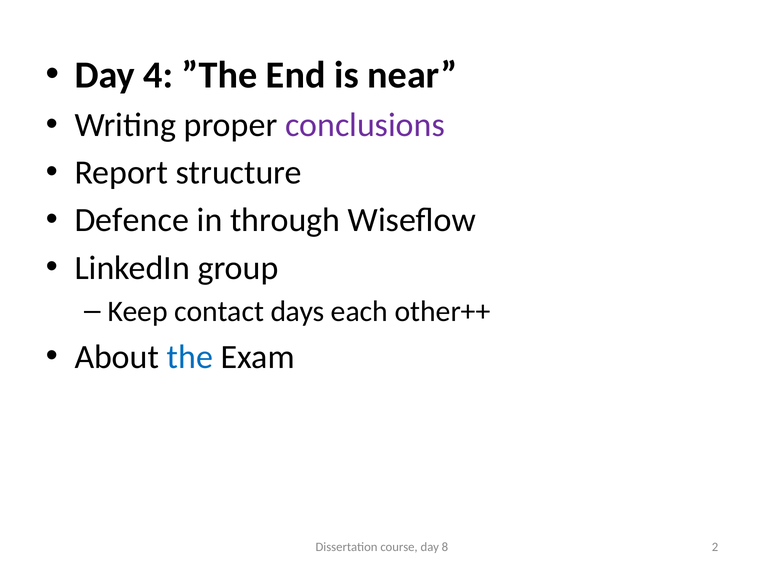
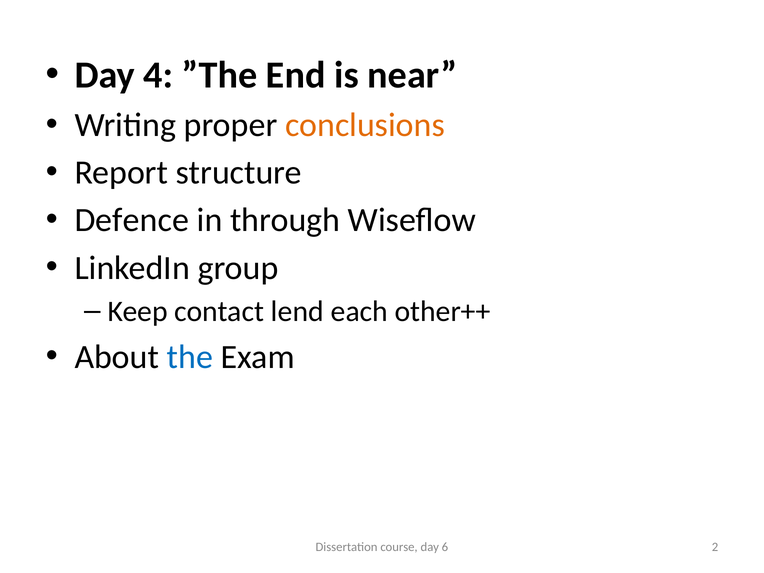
conclusions colour: purple -> orange (365, 125)
days: days -> lend (297, 312)
8: 8 -> 6 (445, 547)
